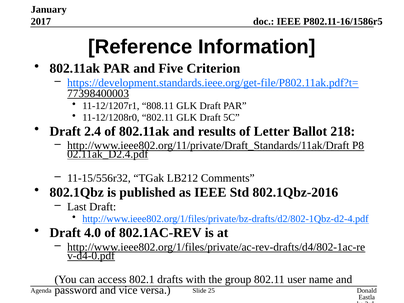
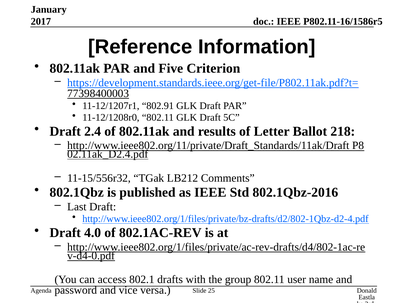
808.11: 808.11 -> 802.91 (158, 106)
